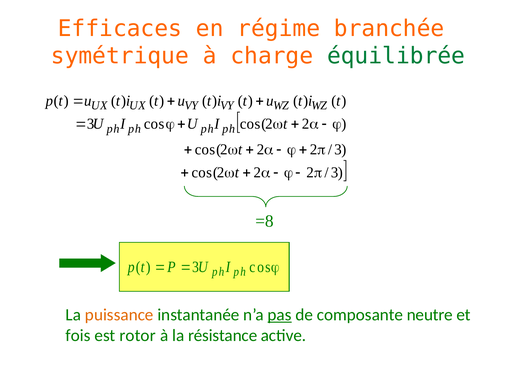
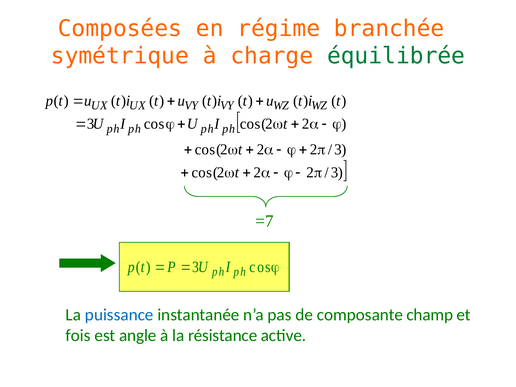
Efficaces: Efficaces -> Composées (120, 28)
=8: =8 -> =7 (264, 221)
puissance colour: orange -> blue (119, 315)
pas underline: present -> none (280, 315)
neutre: neutre -> champ (430, 315)
rotor: rotor -> angle (138, 335)
